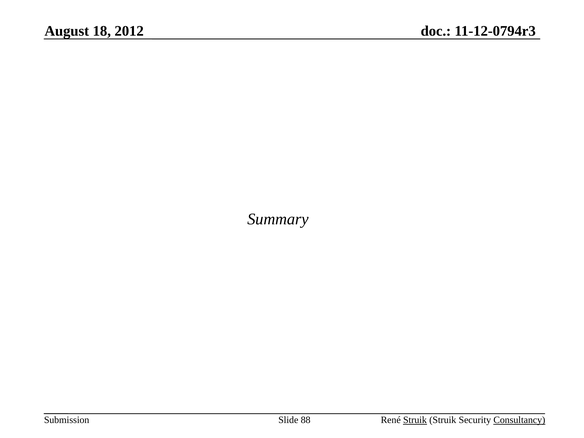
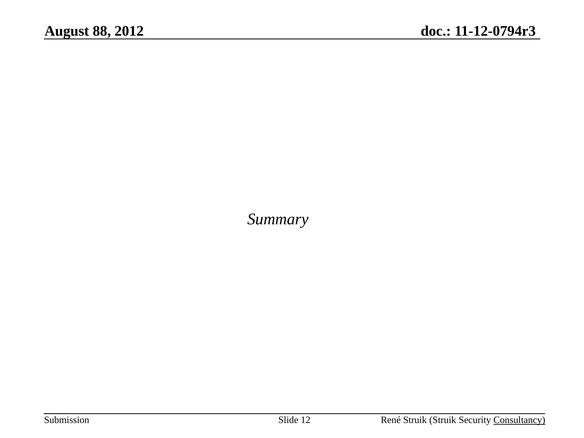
18: 18 -> 88 (102, 31)
88: 88 -> 12 (306, 420)
Struik underline: present -> none (415, 420)
